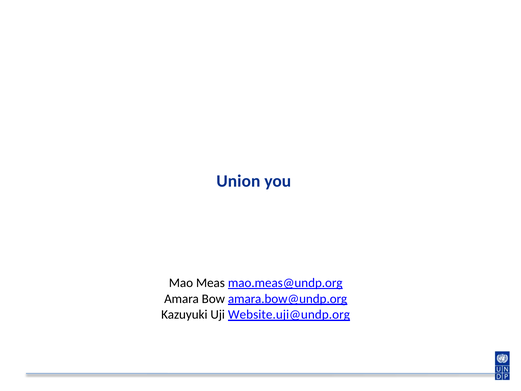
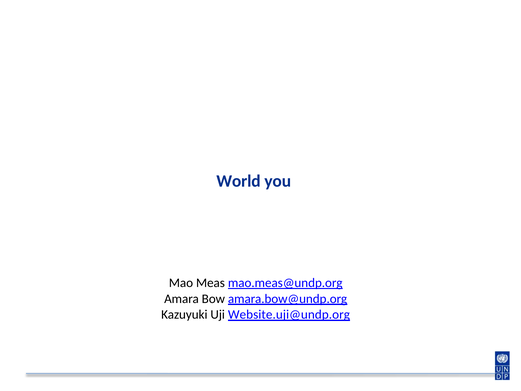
Union: Union -> World (238, 181)
